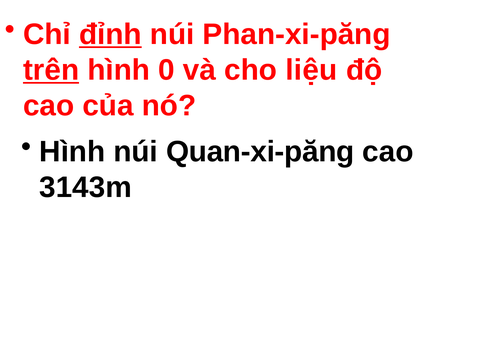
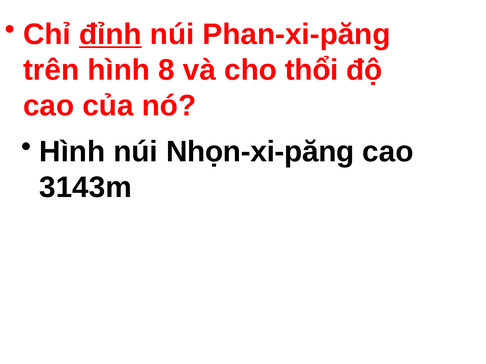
trên underline: present -> none (51, 70)
0: 0 -> 8 (166, 70)
liệu: liệu -> thổi (312, 70)
Quan-xi-păng: Quan-xi-păng -> Nhọn-xi-păng (260, 152)
